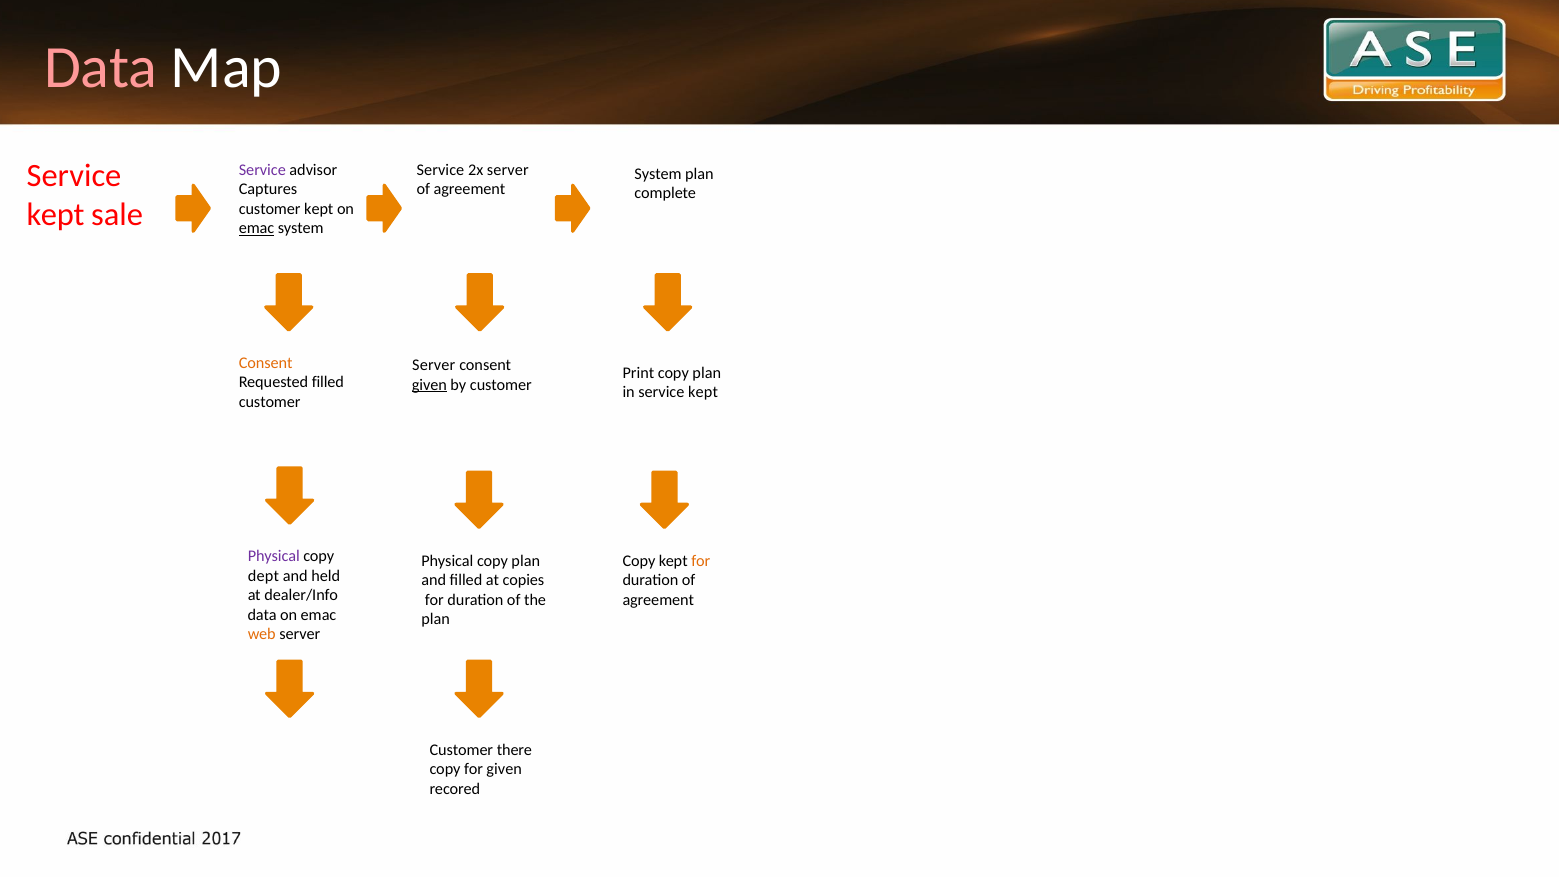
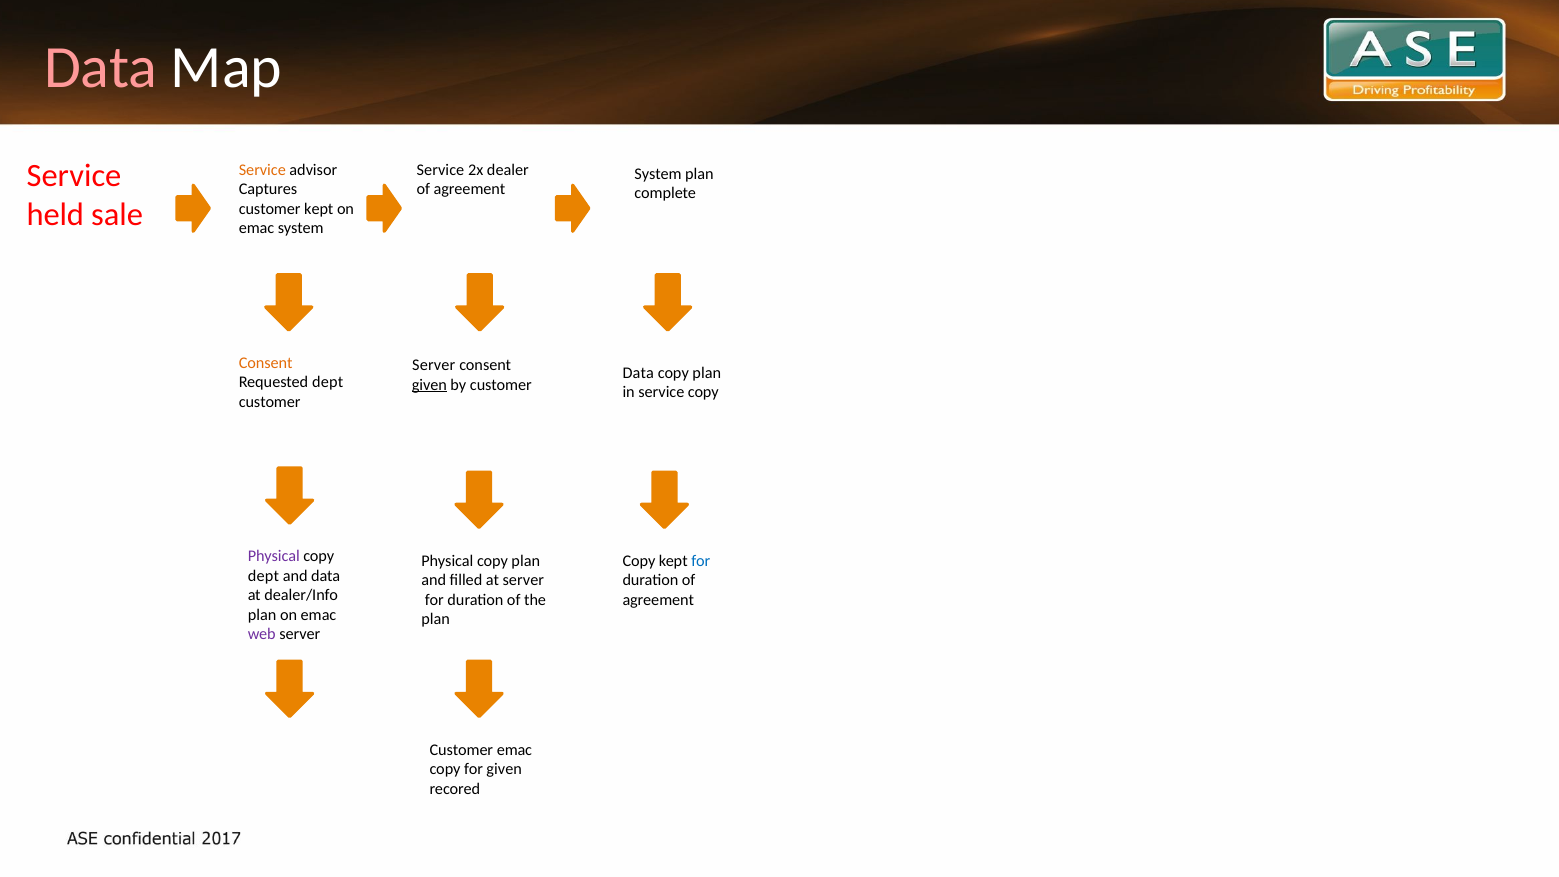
Service colour: purple -> orange (262, 170)
2x server: server -> dealer (508, 170)
kept: kept -> held (55, 215)
emac underline: present -> none (257, 228)
Print: Print -> Data (638, 373)
Requested filled: filled -> dept (328, 383)
in service kept: kept -> copy (703, 392)
for colour: orange -> blue (701, 561)
and held: held -> data (326, 576)
at copies: copies -> server (523, 580)
data: data -> plan (262, 615)
web colour: orange -> purple (262, 634)
Customer there: there -> emac (514, 750)
